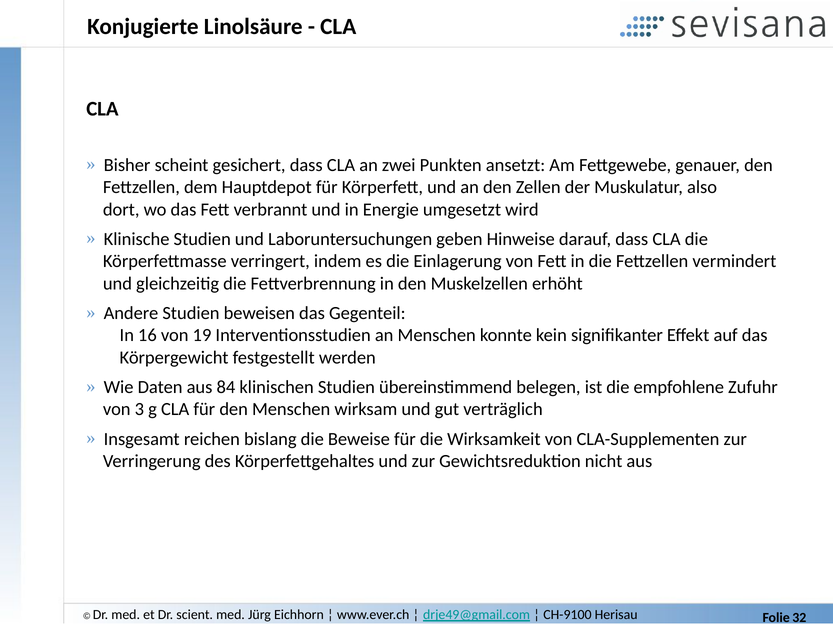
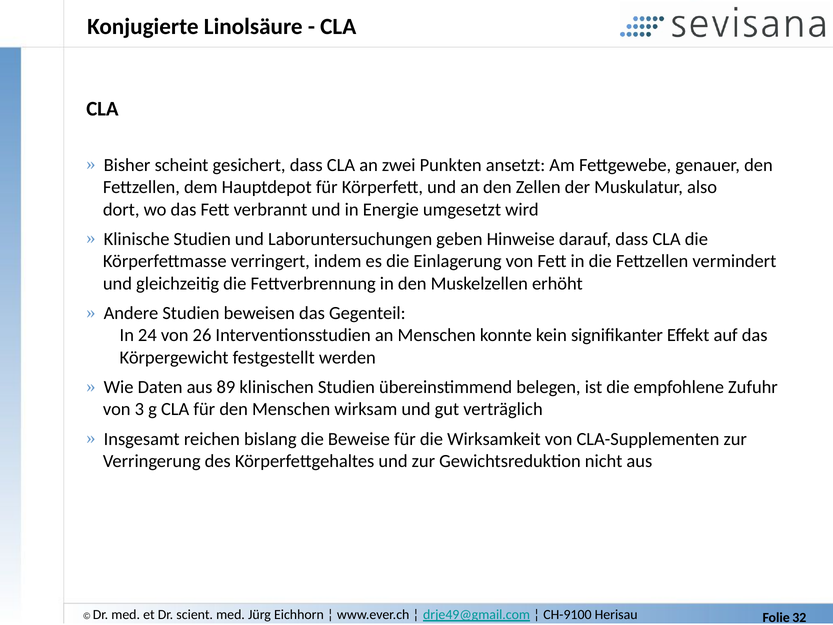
16: 16 -> 24 (147, 335)
19: 19 -> 26 (202, 335)
84: 84 -> 89 (226, 387)
